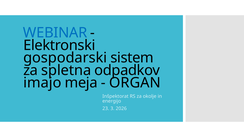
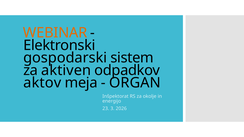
WEBINAR colour: blue -> orange (55, 33)
spletna: spletna -> aktiven (66, 70)
imajo: imajo -> aktov (42, 83)
